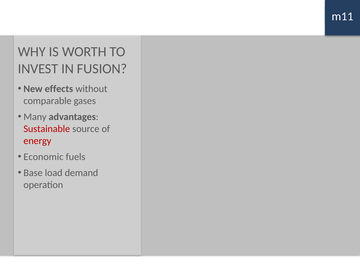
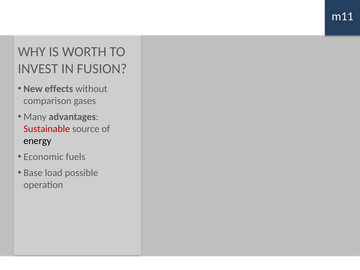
comparable: comparable -> comparison (47, 101)
energy colour: red -> black (37, 141)
demand: demand -> possible (81, 173)
